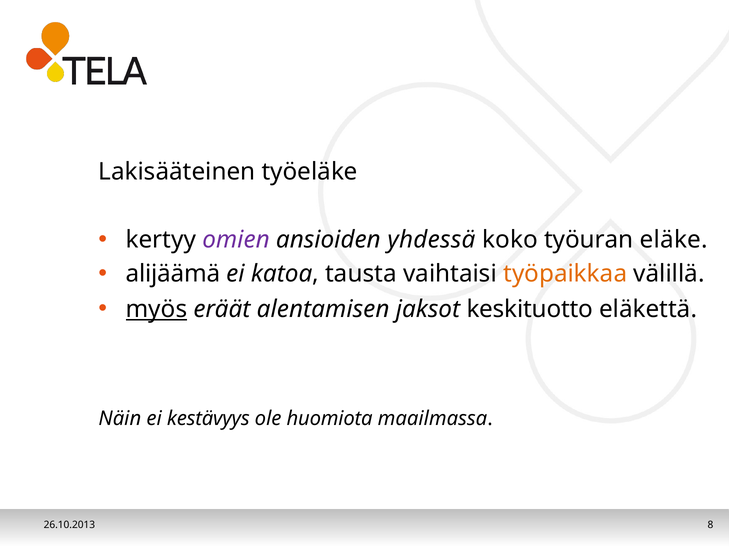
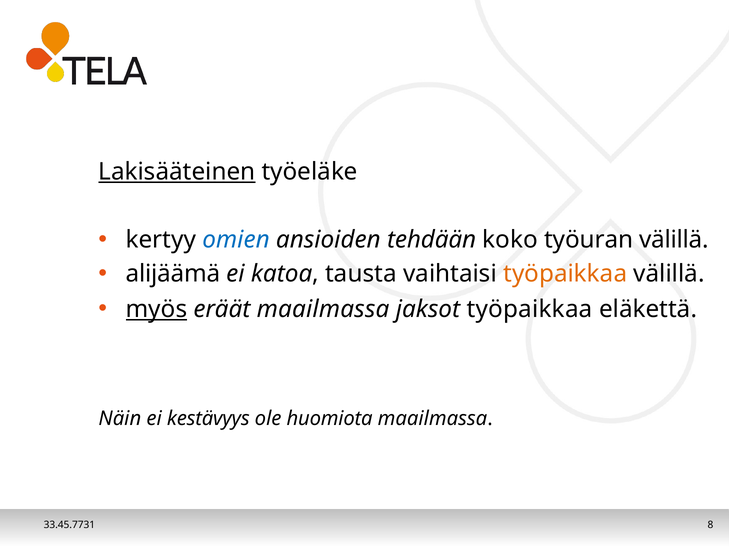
Lakisääteinen underline: none -> present (177, 172)
omien colour: purple -> blue (236, 240)
yhdessä: yhdessä -> tehdään (432, 240)
työuran eläke: eläke -> välillä (674, 240)
eräät alentamisen: alentamisen -> maailmassa (323, 309)
jaksot keskituotto: keskituotto -> työpaikkaa (530, 309)
26.10.2013: 26.10.2013 -> 33.45.7731 (69, 525)
